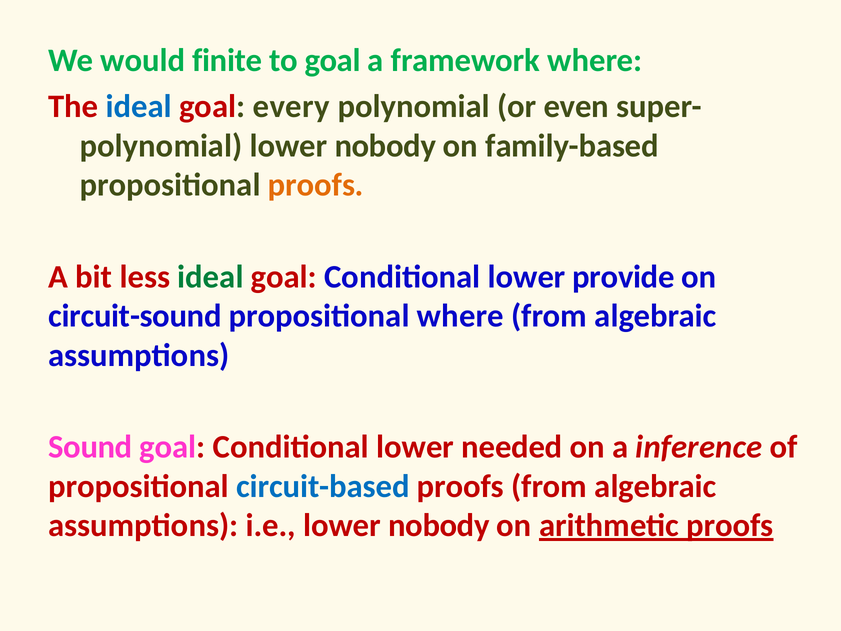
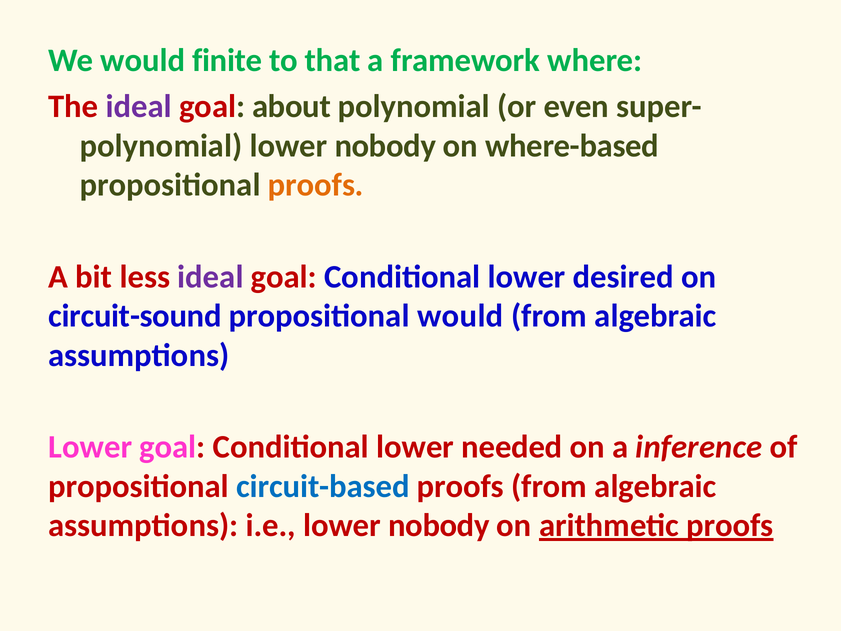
to goal: goal -> that (333, 61)
ideal colour: blue -> purple (139, 106)
every: every -> about (291, 106)
family-based: family-based -> where-based (572, 146)
ideal colour: green -> purple (210, 277)
provide: provide -> desired (623, 277)
propositional where: where -> would (460, 316)
Sound: Sound -> Lower (90, 447)
